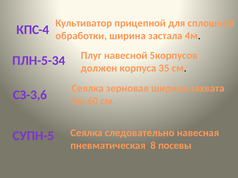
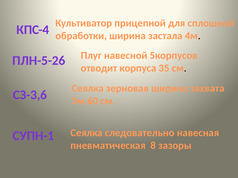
ПЛН-5-34: ПЛН-5-34 -> ПЛН-5-26 (39, 61)
должен: должен -> отводит (99, 68)
СУПН-5: СУПН-5 -> СУПН-1 (33, 136)
посевы: посевы -> зазоры (175, 146)
